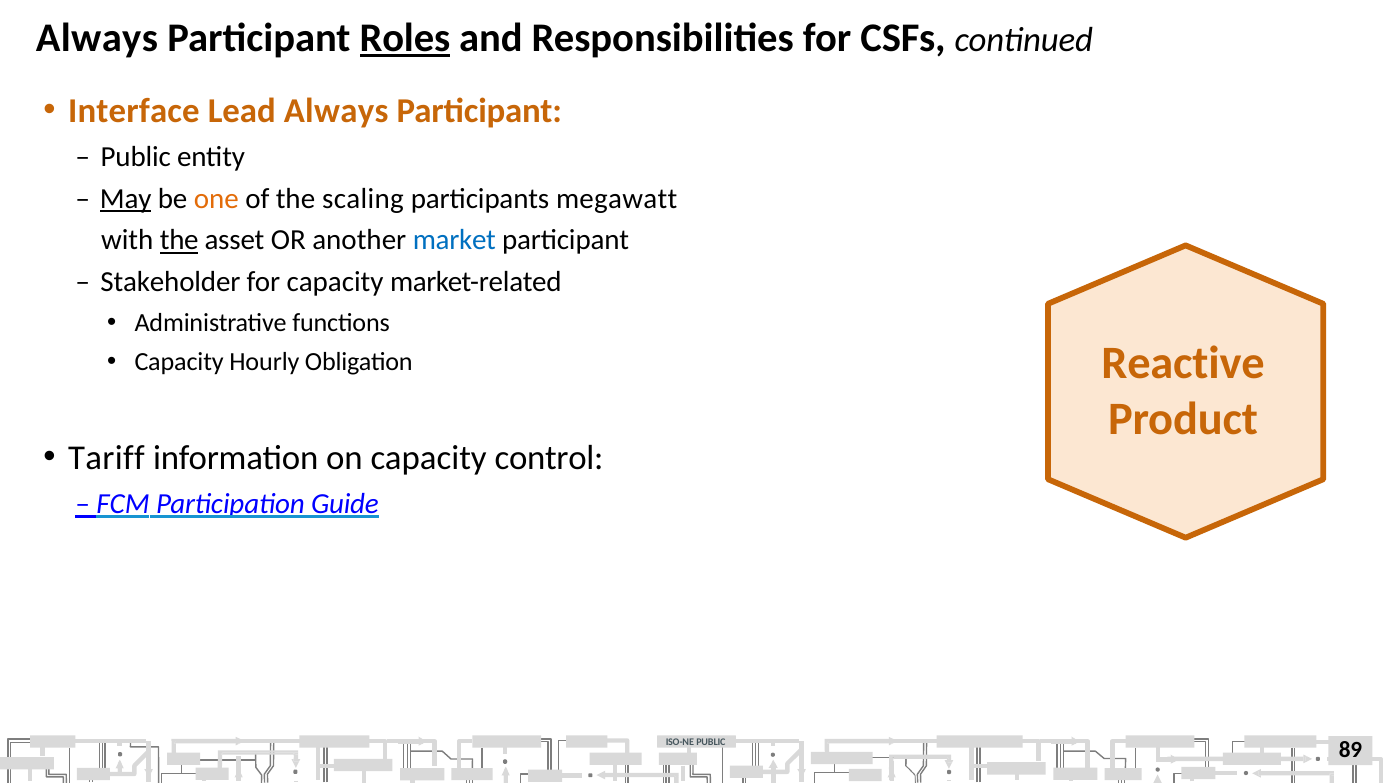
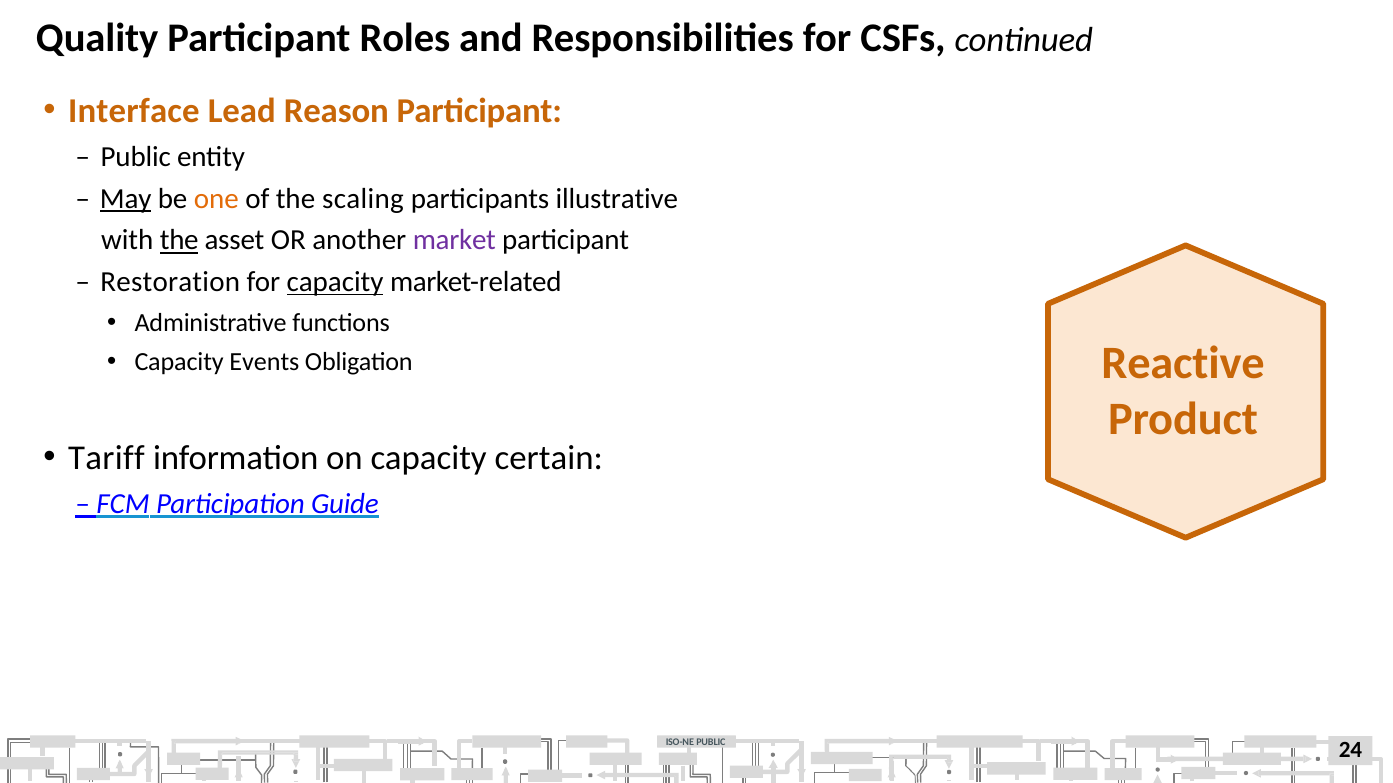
Always: Always -> Quality (97, 38)
Roles underline: present -> none (405, 38)
Lead Always: Always -> Reason (336, 111)
megawatt: megawatt -> illustrative (617, 199)
market colour: blue -> purple (454, 240)
Stakeholder: Stakeholder -> Restoration (170, 282)
capacity underline: none -> present (335, 282)
Hourly: Hourly -> Events (264, 362)
control: control -> certain (549, 459)
89: 89 -> 24 (1351, 751)
